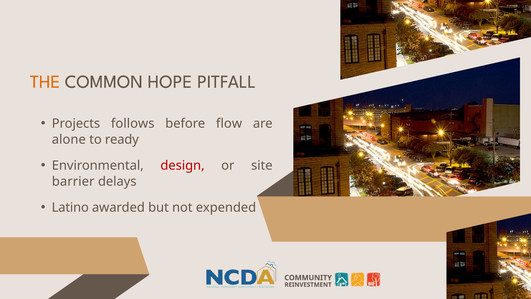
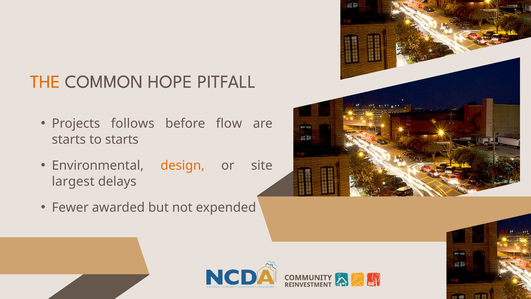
alone: alone -> starts (69, 139)
to ready: ready -> starts (122, 139)
design colour: red -> orange (183, 165)
barrier: barrier -> largest (73, 181)
Latino: Latino -> Fewer (70, 207)
